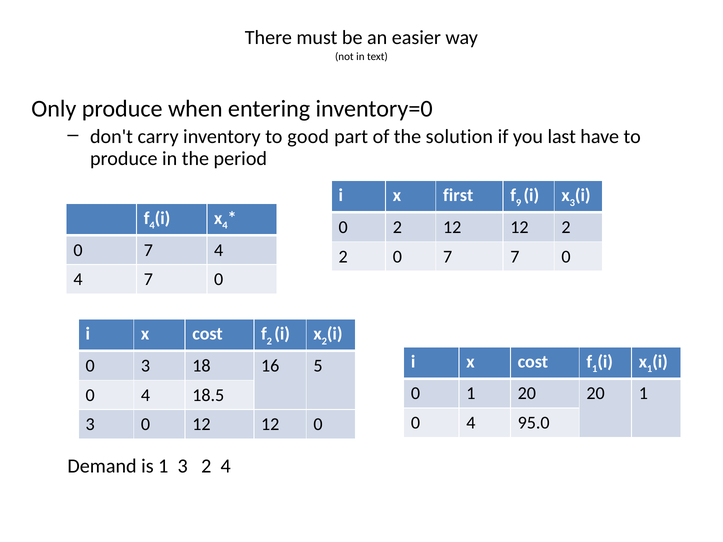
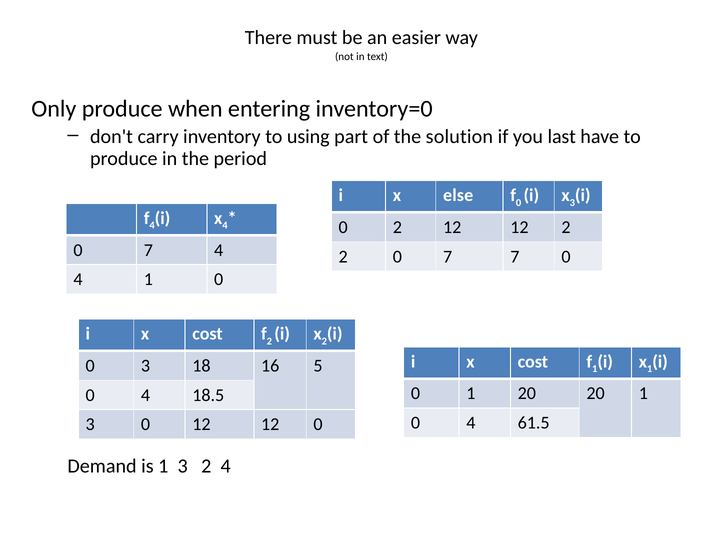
good: good -> using (308, 137)
first: first -> else (458, 196)
9: 9 -> 0 (519, 203)
4 7: 7 -> 1 (148, 280)
95.0: 95.0 -> 61.5 (534, 423)
